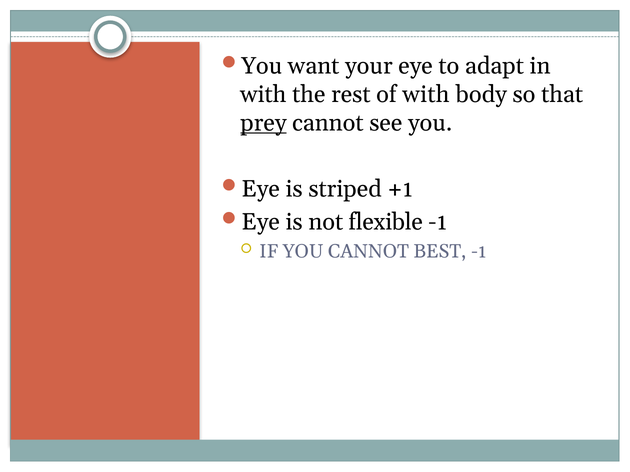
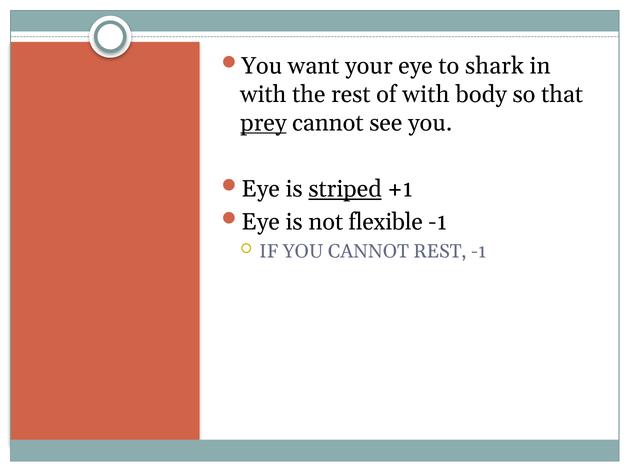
adapt: adapt -> shark (494, 66)
striped underline: none -> present (345, 189)
CANNOT BEST: BEST -> REST (440, 252)
